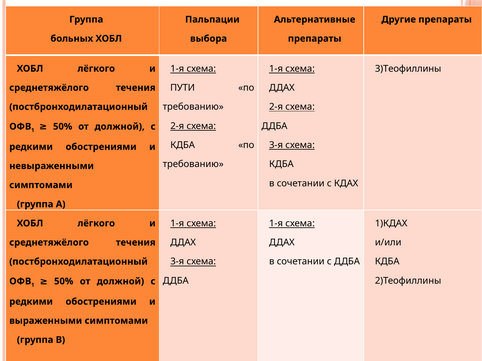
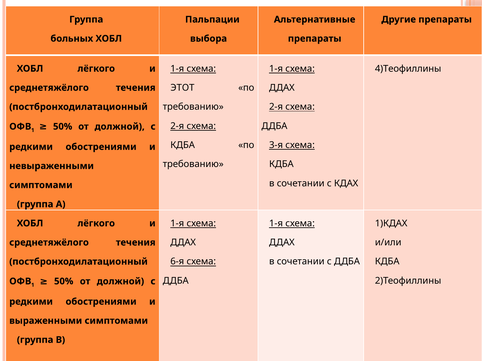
3)Теофиллины: 3)Теофиллины -> 4)Теофиллины (408, 69)
ПУТИ: ПУТИ -> ЭТОТ (182, 88)
3-я: 3-я -> 6-я (177, 262)
